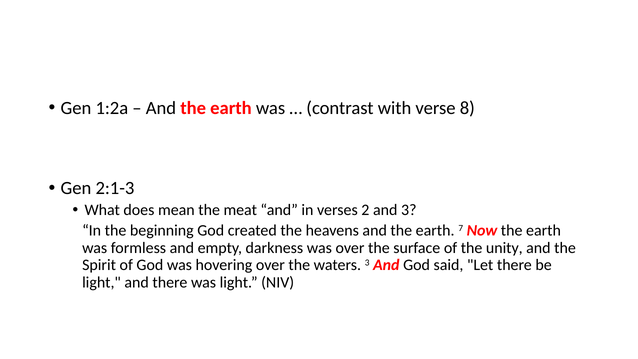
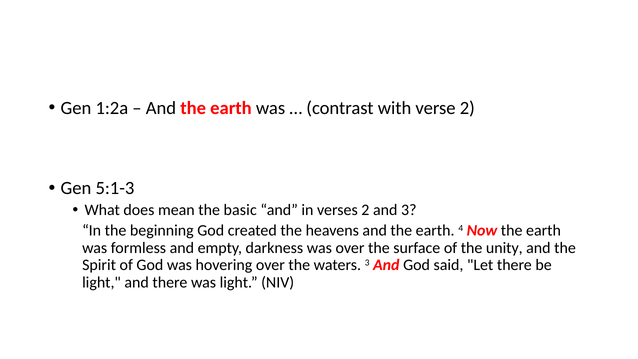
verse 8: 8 -> 2 (467, 108)
2:1-3: 2:1-3 -> 5:1-3 (115, 188)
meat: meat -> basic (240, 210)
7: 7 -> 4 (461, 228)
